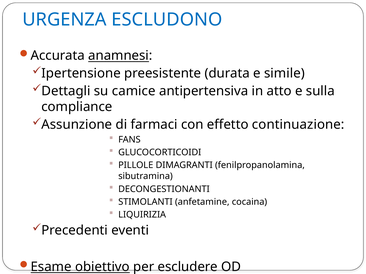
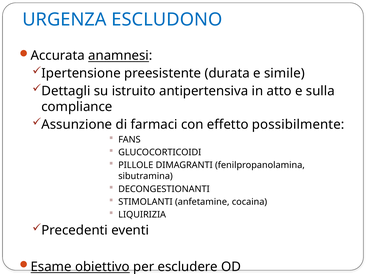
camice: camice -> istruito (134, 91)
continuazione: continuazione -> possibilmente (298, 125)
